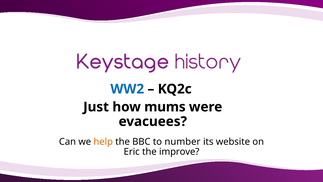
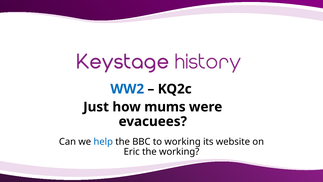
help colour: orange -> blue (103, 141)
to number: number -> working (183, 141)
the improve: improve -> working (179, 152)
